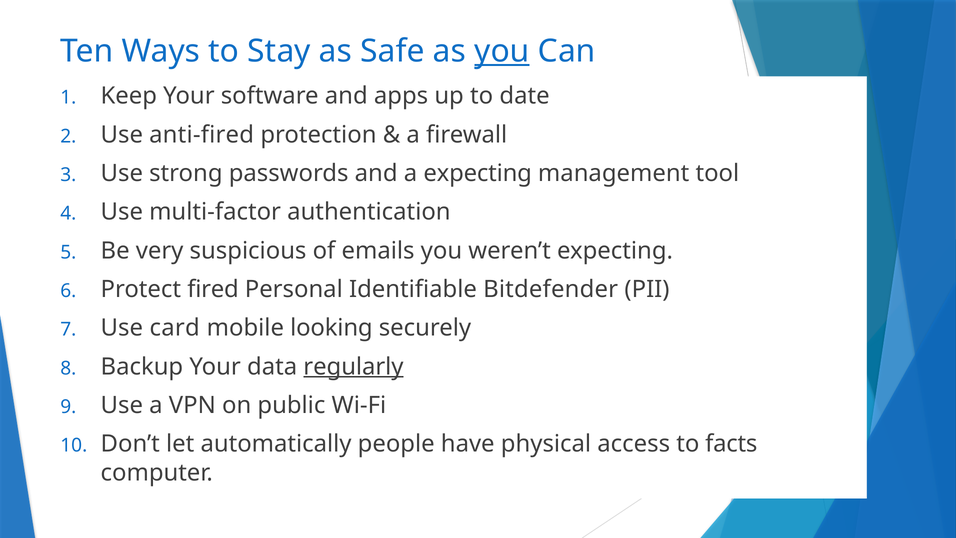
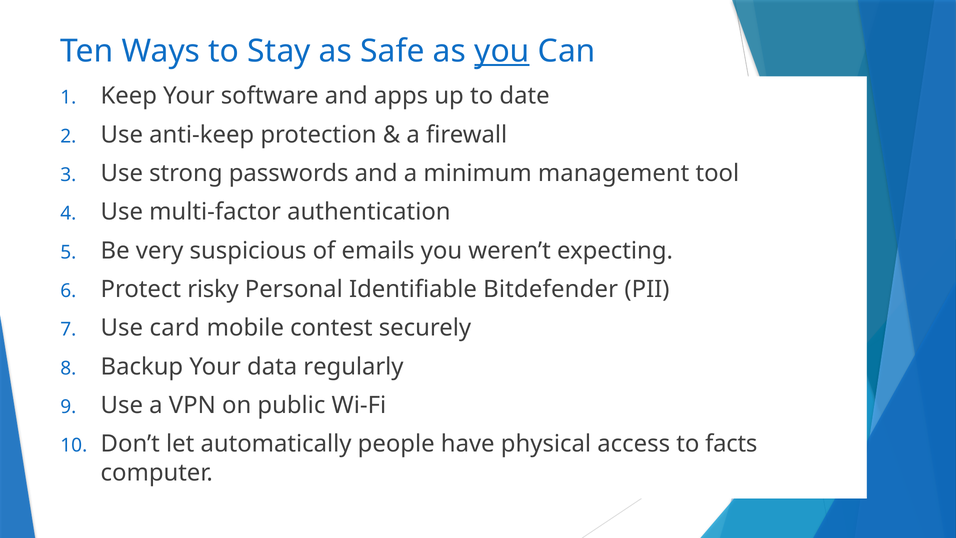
anti-fired: anti-fired -> anti-keep (202, 135)
a expecting: expecting -> minimum (478, 173)
fired: fired -> risky (213, 289)
looking: looking -> contest (331, 328)
regularly underline: present -> none (353, 366)
